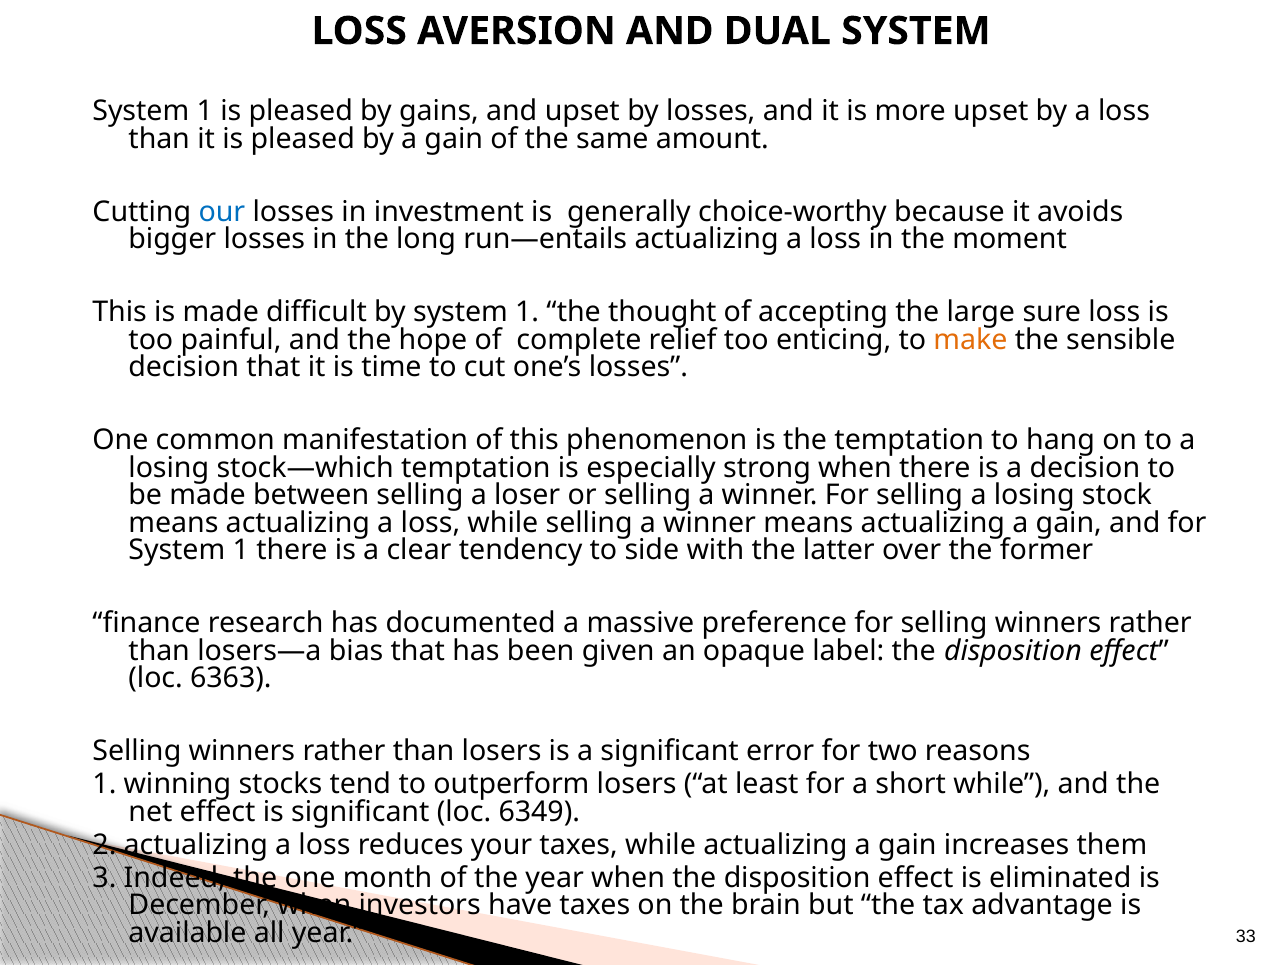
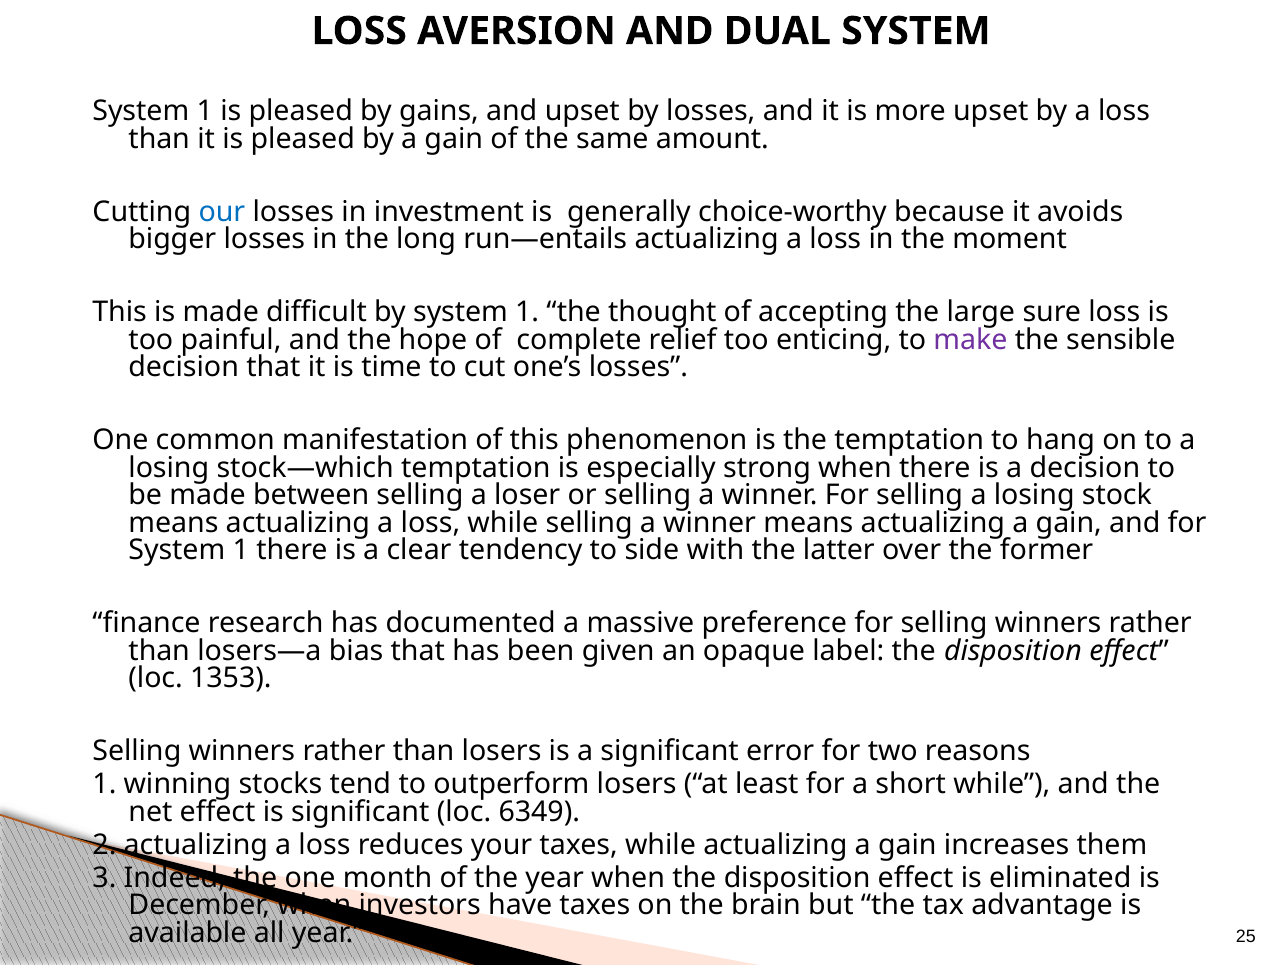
make colour: orange -> purple (970, 340)
6363: 6363 -> 1353 (231, 678)
33: 33 -> 25 (1246, 937)
